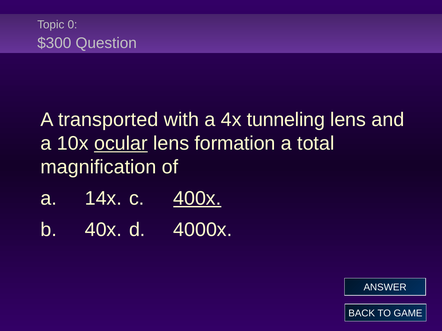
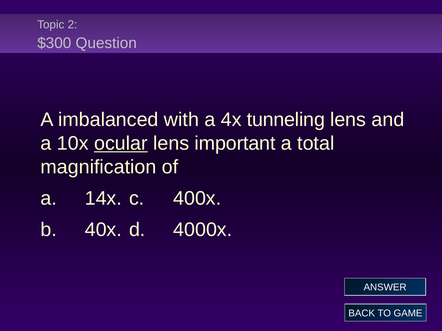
0: 0 -> 2 (72, 25)
transported: transported -> imbalanced (108, 120)
formation: formation -> important (235, 144)
400x underline: present -> none (197, 199)
